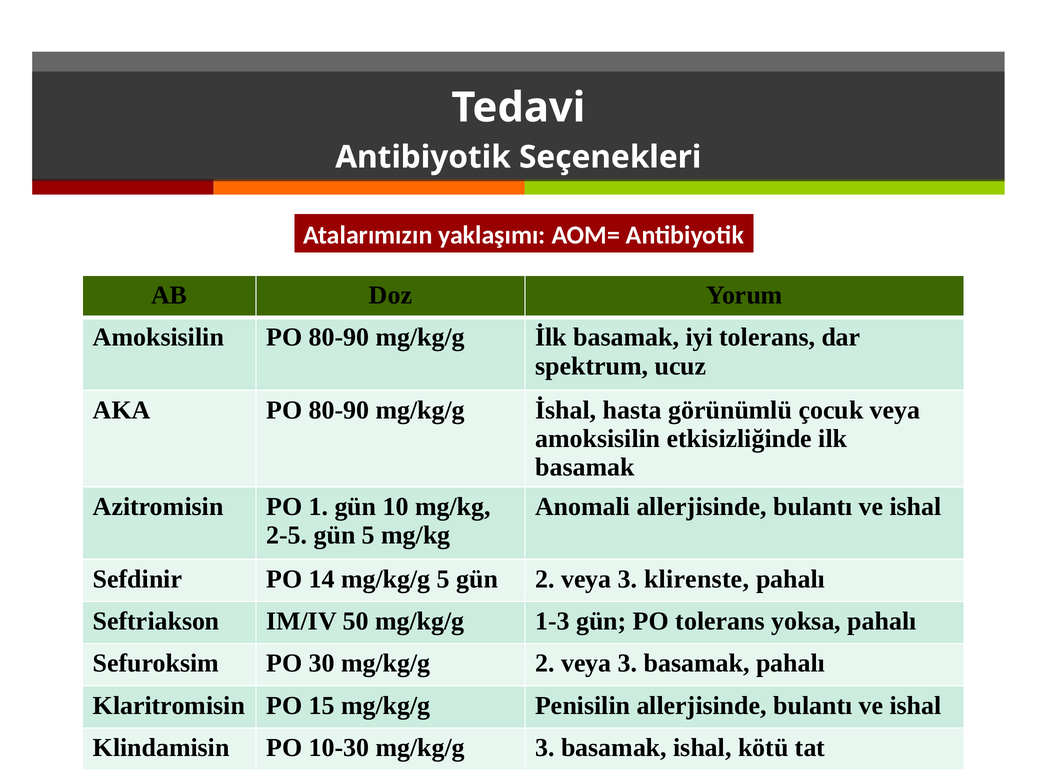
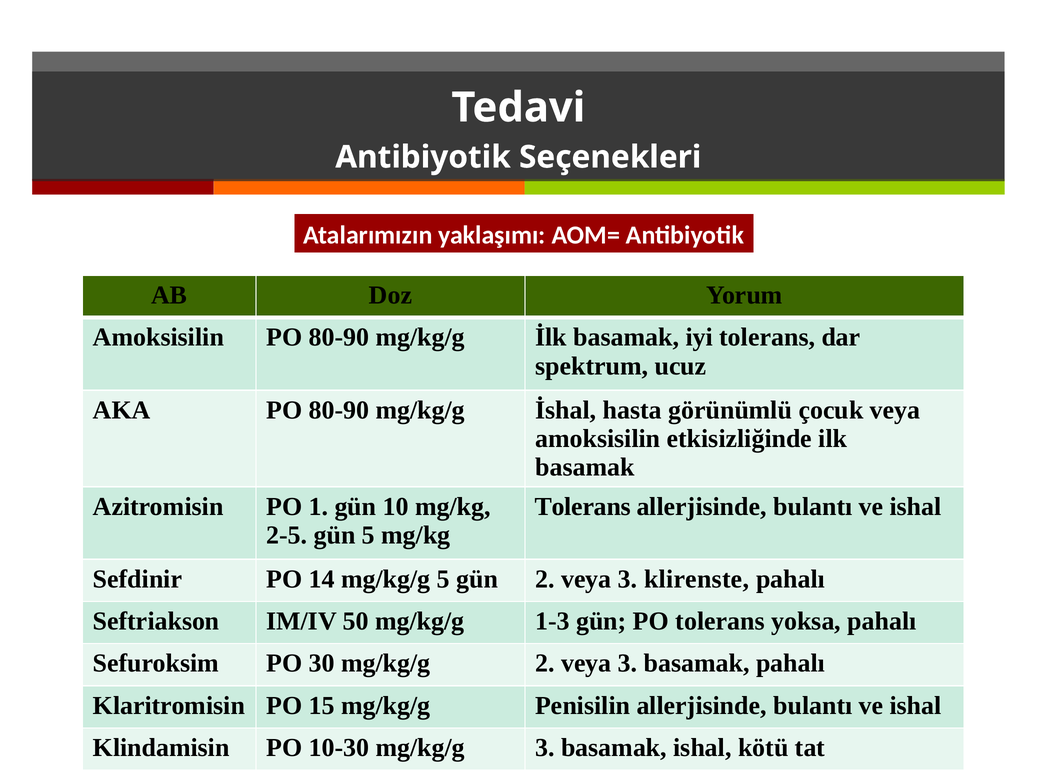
Anomali: Anomali -> Tolerans (583, 506)
